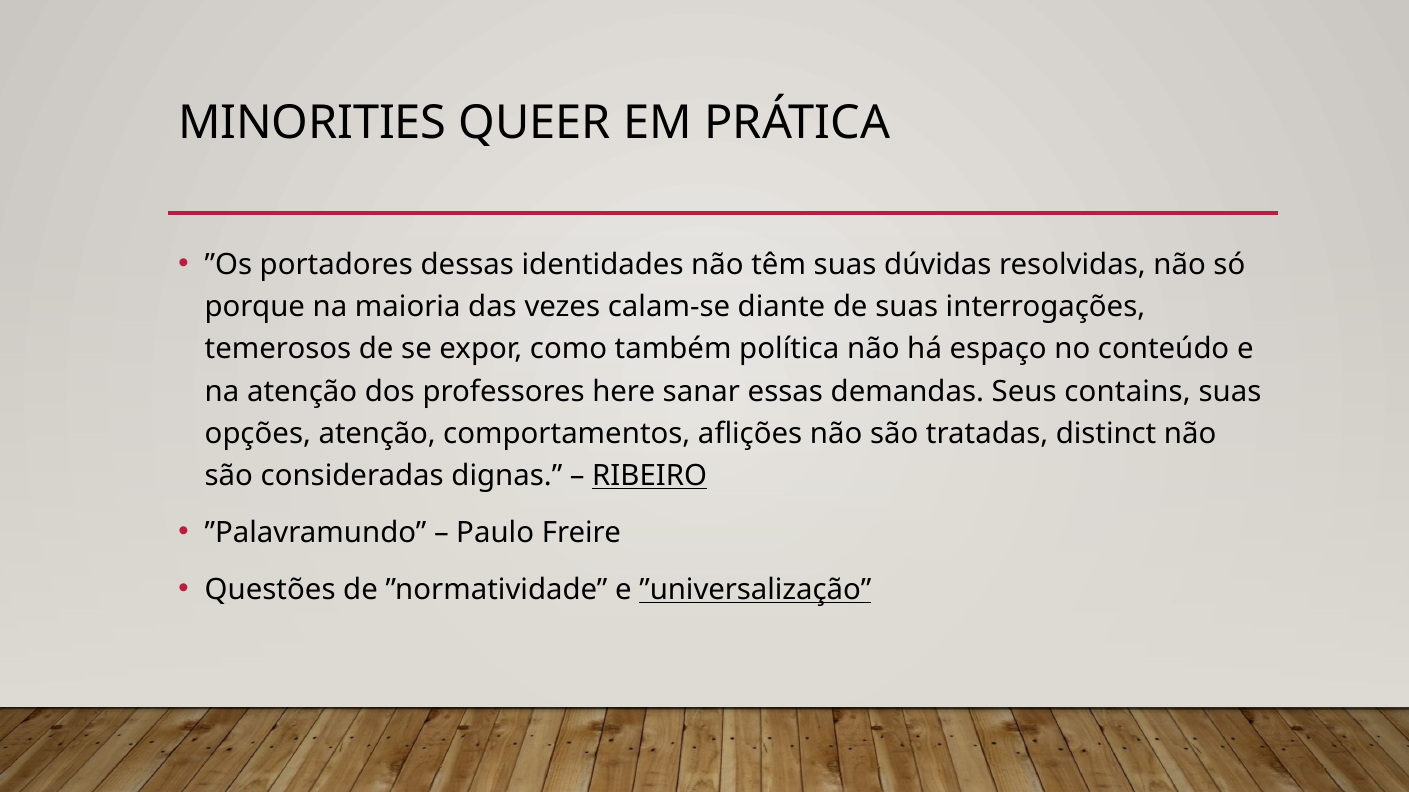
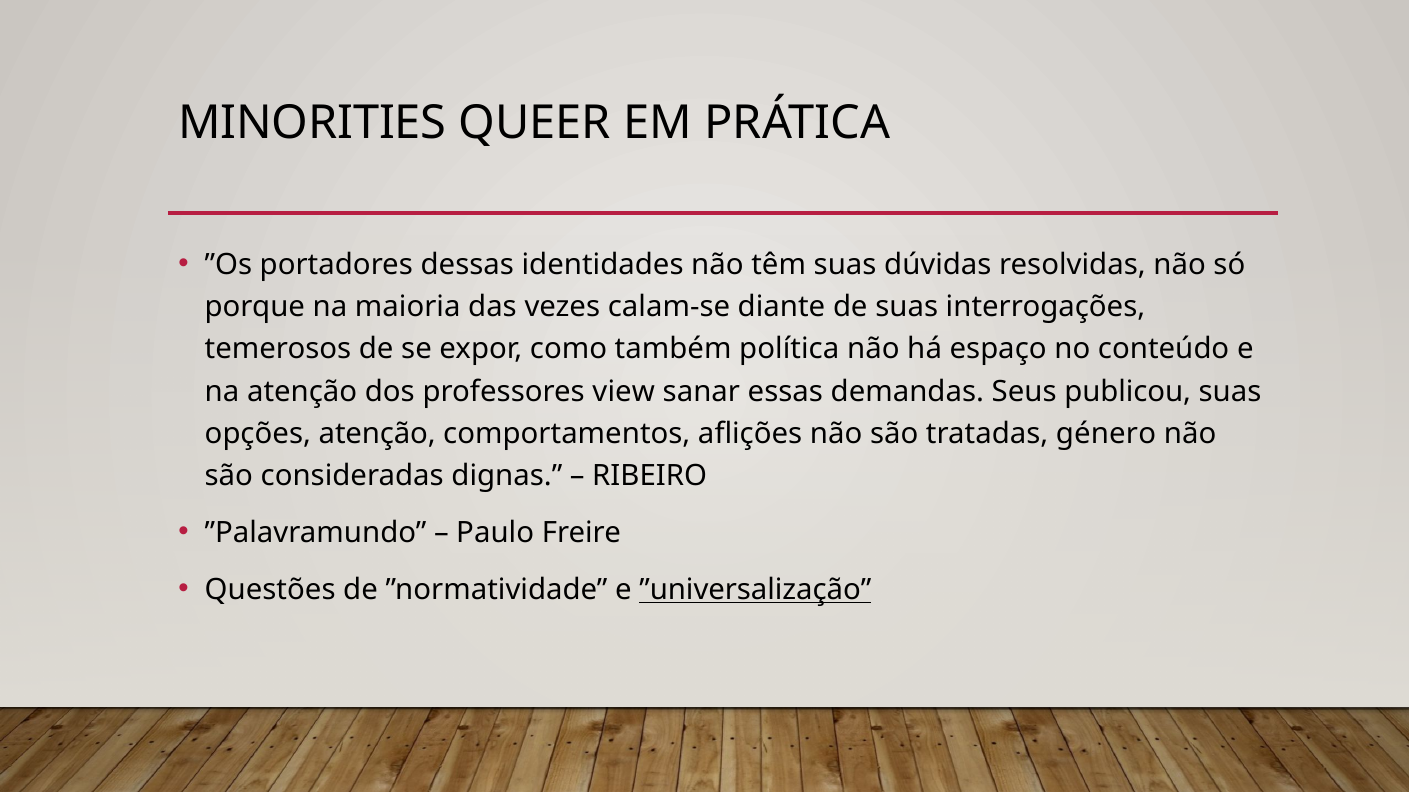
here: here -> view (624, 392)
contains: contains -> publicou (1128, 392)
distinct: distinct -> género (1106, 434)
RIBEIRO underline: present -> none (650, 476)
